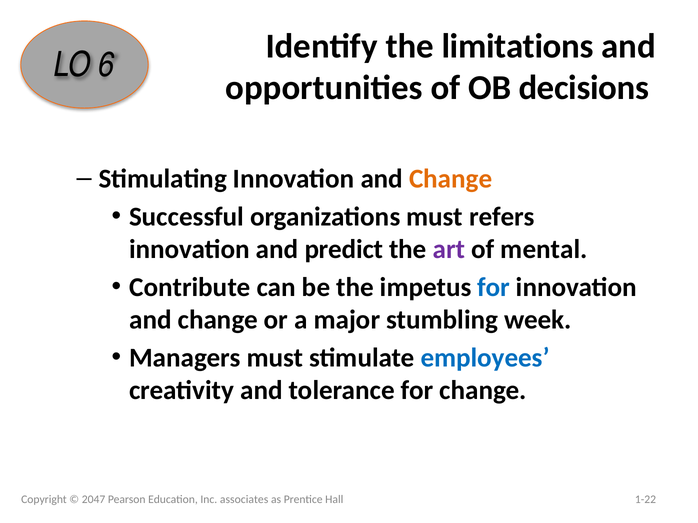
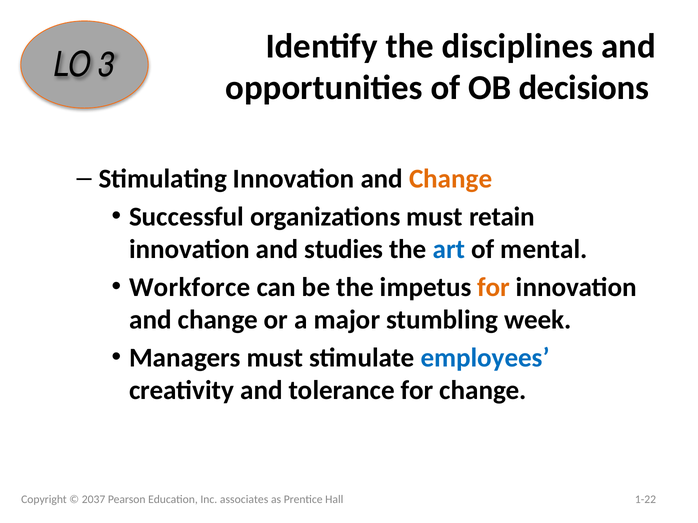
limitations: limitations -> disciplines (517, 46)
6: 6 -> 3 (106, 65)
refers: refers -> retain (502, 217)
predict: predict -> studies (344, 249)
art colour: purple -> blue (449, 249)
Contribute: Contribute -> Workforce (190, 287)
for colour: blue -> orange (494, 287)
2047: 2047 -> 2037 (94, 500)
